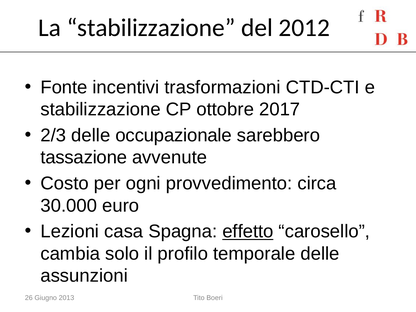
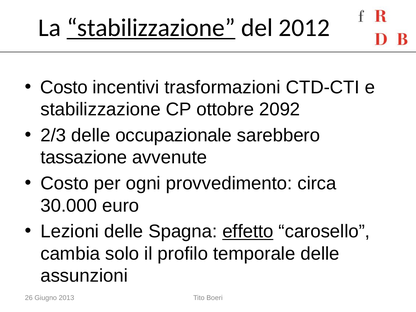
stabilizzazione underline: none -> present (151, 28)
Fonte: Fonte -> Costo (64, 87)
2017: 2017 -> 2092 (280, 109)
Lezioni casa: casa -> delle (124, 231)
